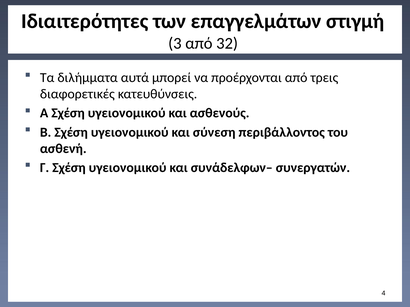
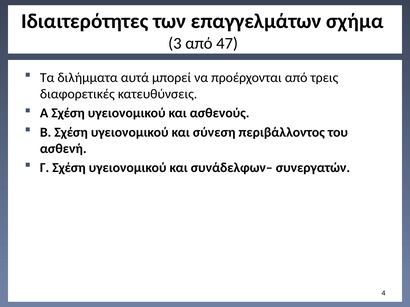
στιγμή: στιγμή -> σχήμα (355, 21)
32: 32 -> 47 (227, 44)
